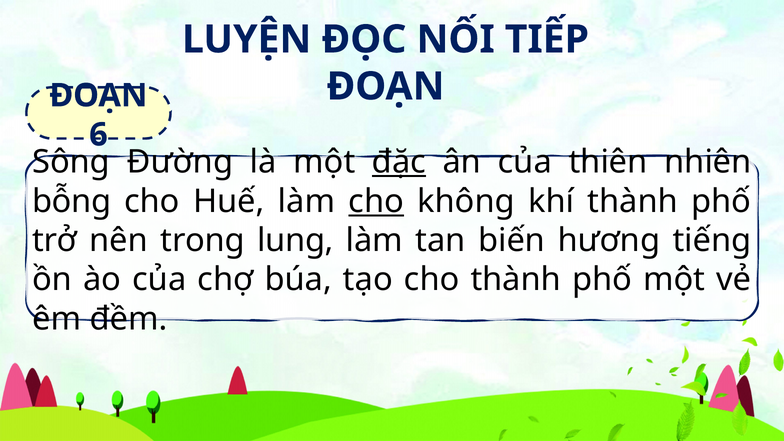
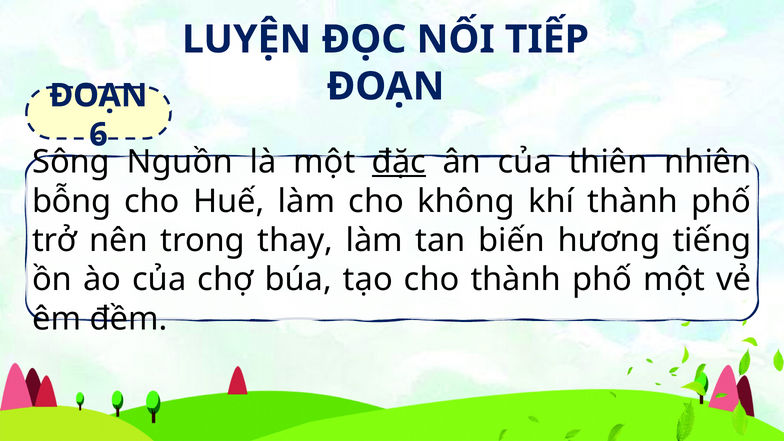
Đường: Đường -> Nguồn (180, 162)
cho underline: present -> none (376, 201)
lung: lung -> thay (295, 240)
